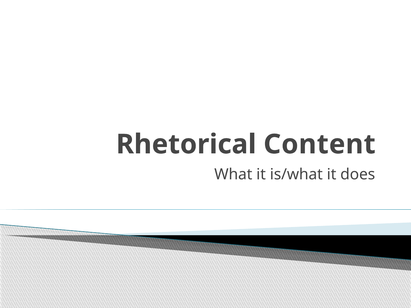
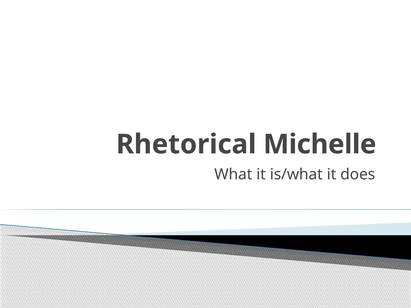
Content: Content -> Michelle (320, 144)
